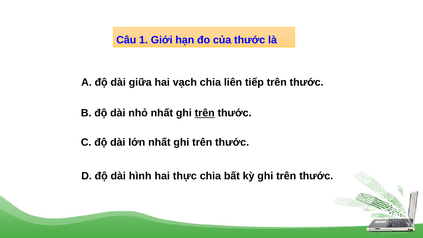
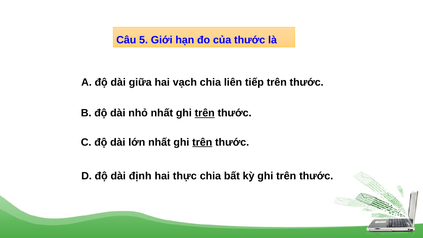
1: 1 -> 5 (144, 40)
trên underline: none -> present (202, 142)
hình: hình -> định (140, 176)
